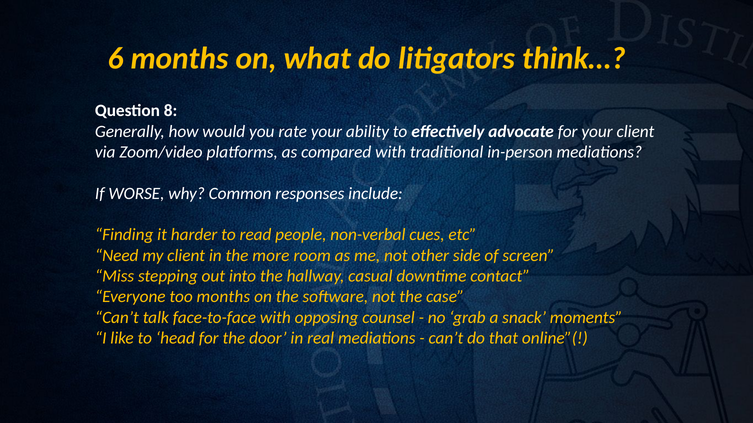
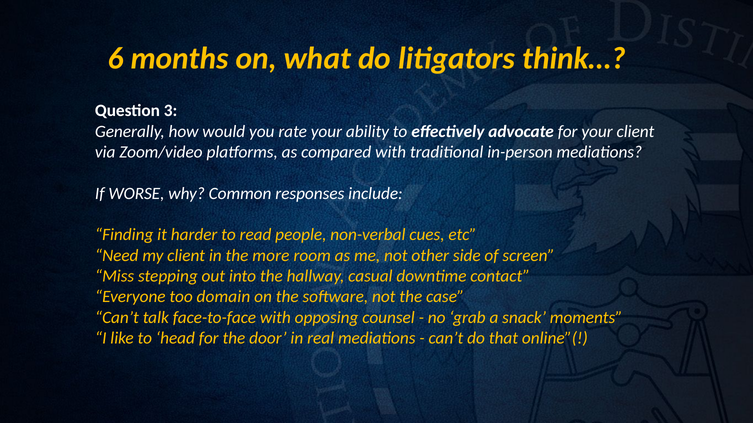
8: 8 -> 3 (171, 111)
too months: months -> domain (223, 297)
